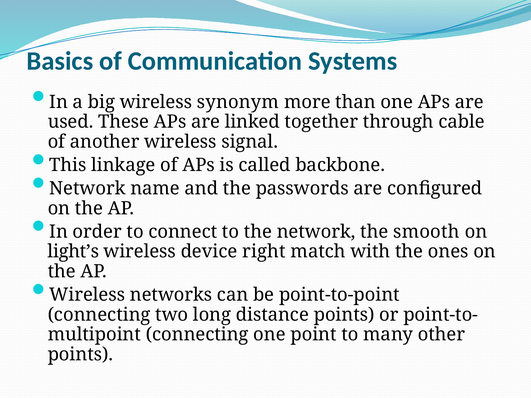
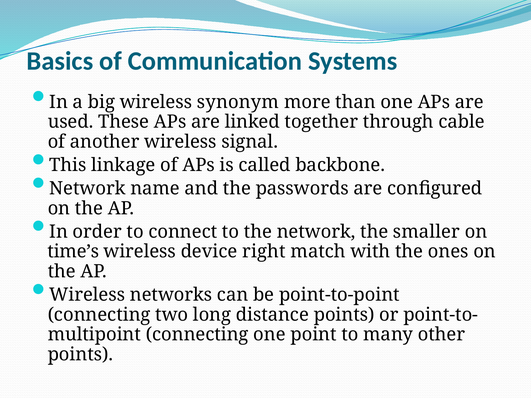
smooth: smooth -> smaller (426, 232)
light’s: light’s -> time’s (73, 252)
